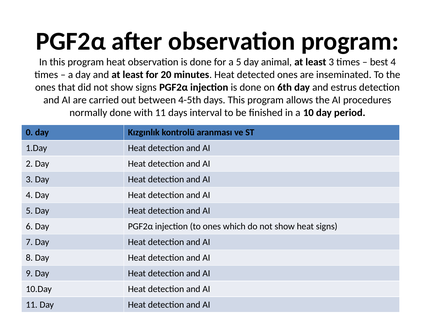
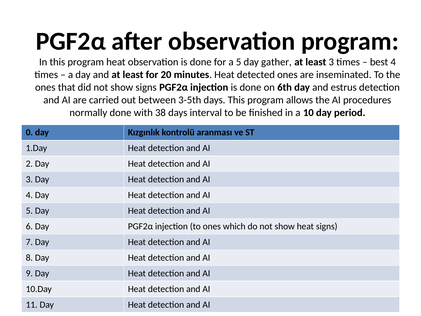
animal: animal -> gather (276, 62)
4-5th: 4-5th -> 3-5th (190, 100)
with 11: 11 -> 38 (160, 112)
